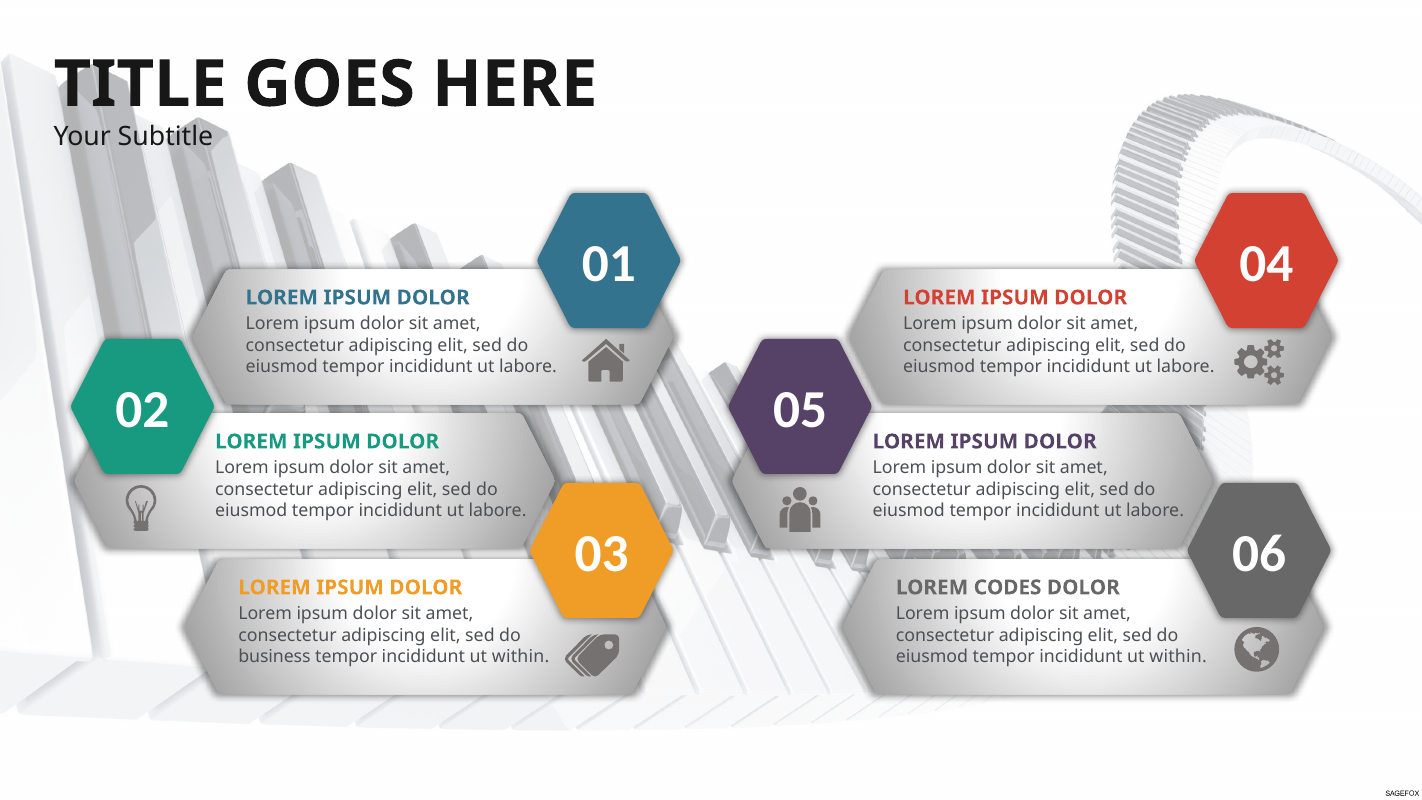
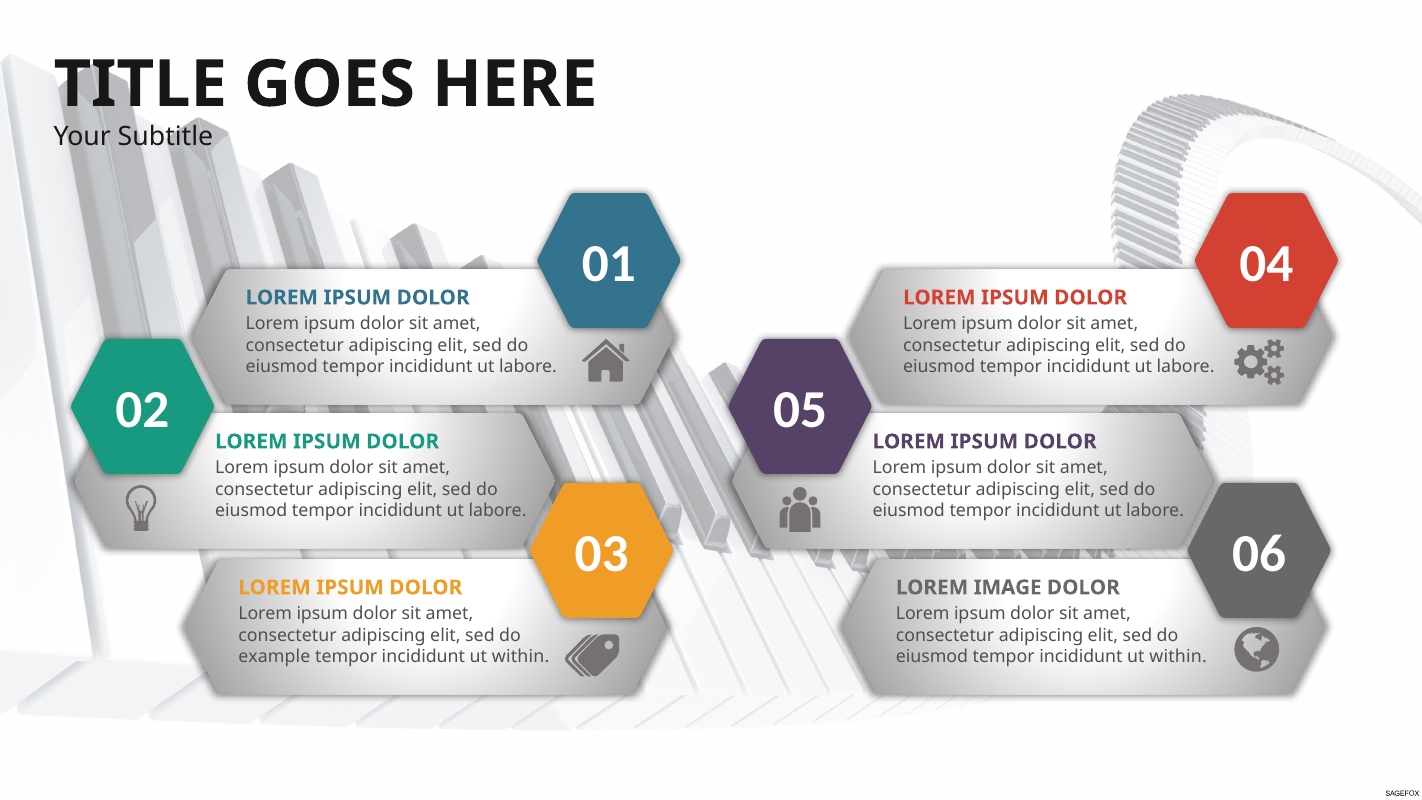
CODES: CODES -> IMAGE (1008, 587)
business: business -> example (274, 657)
